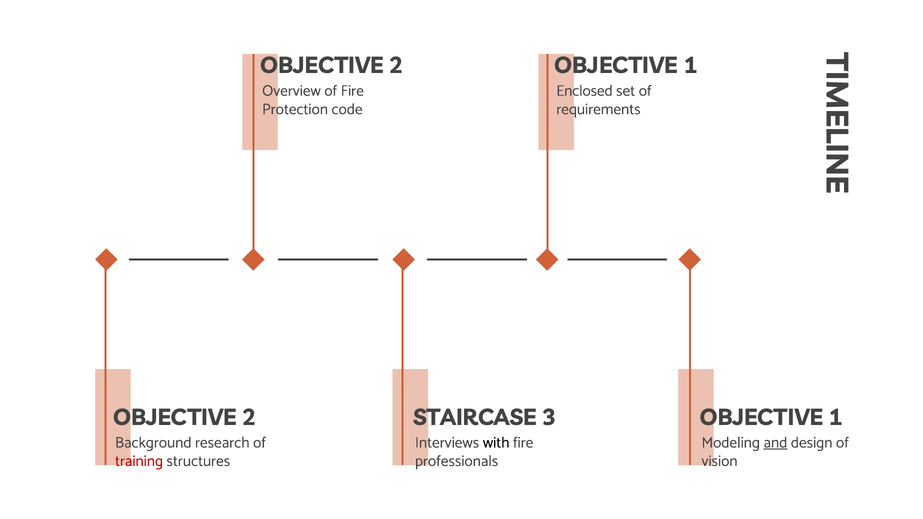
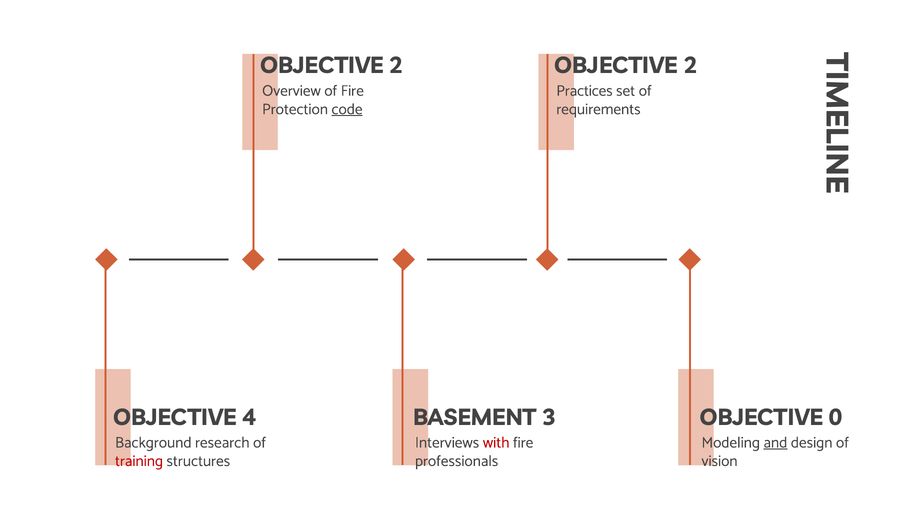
1: 1 -> 2 (691, 66)
Enclosed: Enclosed -> Practices (584, 91)
code underline: none -> present (347, 109)
2: 2 -> 4 (249, 418)
STAIRCASE: STAIRCASE -> BASEMENT (475, 418)
1: 1 -> 0 (836, 418)
with colour: black -> red (496, 443)
